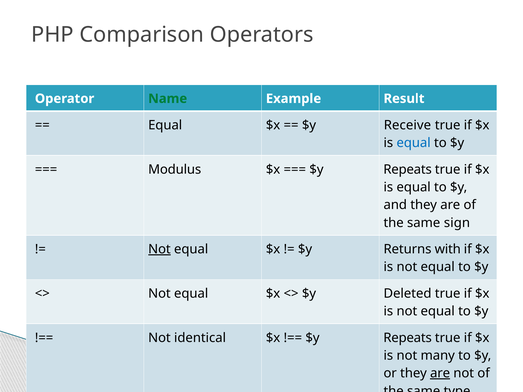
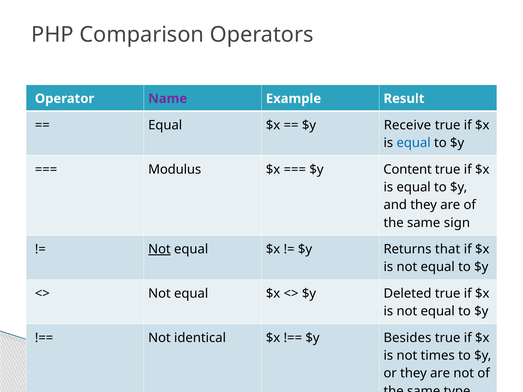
Name colour: green -> purple (168, 99)
Repeats: Repeats -> Content (408, 169)
with: with -> that (448, 249)
Repeats: Repeats -> Besides (407, 338)
many: many -> times (438, 356)
are underline: present -> none (440, 374)
